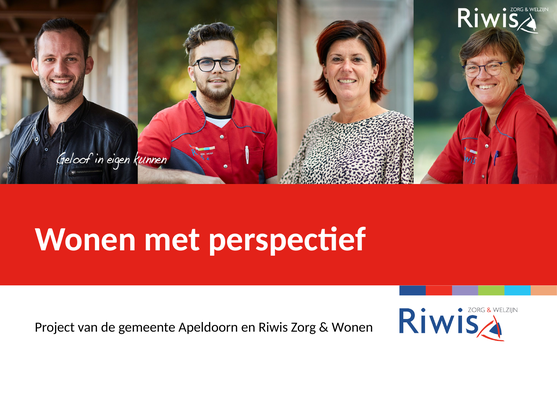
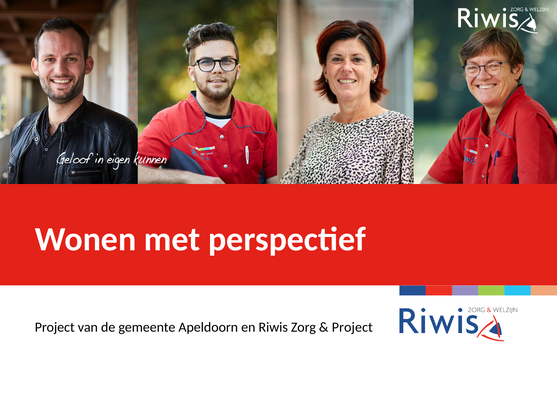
Wonen: Wonen -> Project (352, 328)
